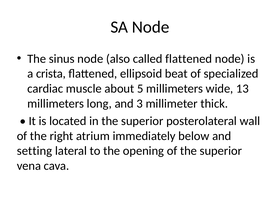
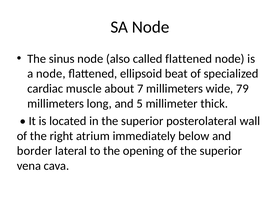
a crista: crista -> node (51, 74)
5: 5 -> 7 (140, 89)
13: 13 -> 79 (242, 89)
3: 3 -> 5 (140, 104)
setting: setting -> border (34, 151)
